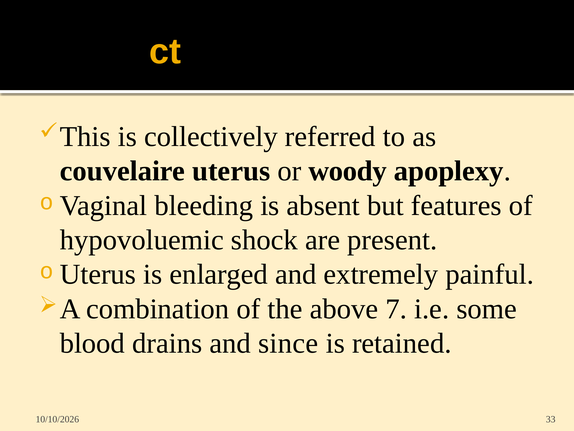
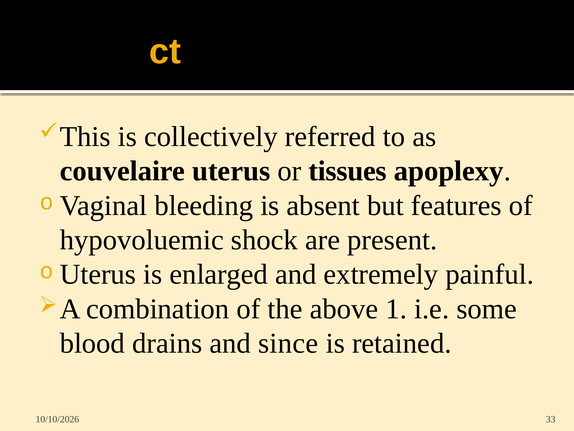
woody: woody -> tissues (348, 171)
7: 7 -> 1 (396, 309)
